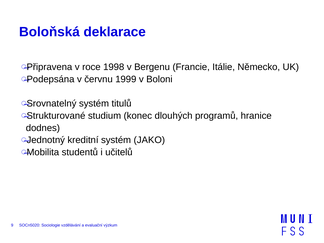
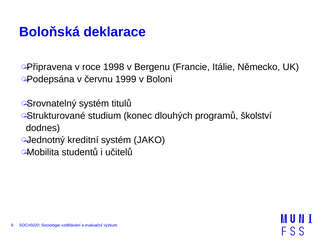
hranice: hranice -> školství (256, 116)
